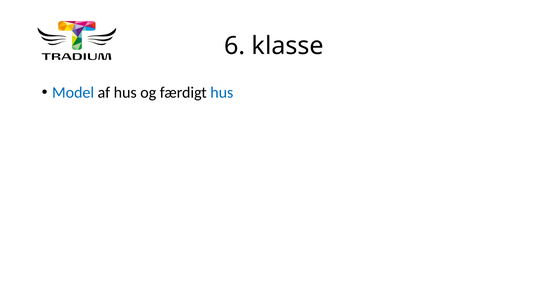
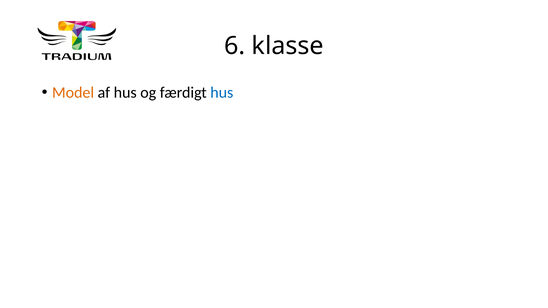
Model colour: blue -> orange (73, 93)
